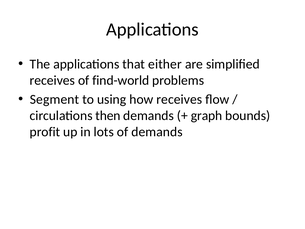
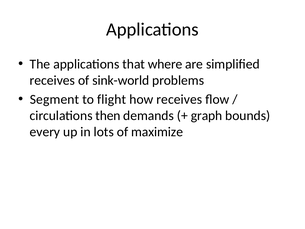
either: either -> where (165, 64)
find-world: find-world -> sink-world (121, 80)
using: using -> flight (112, 99)
profit: profit -> every (45, 132)
of demands: demands -> maximize (157, 132)
